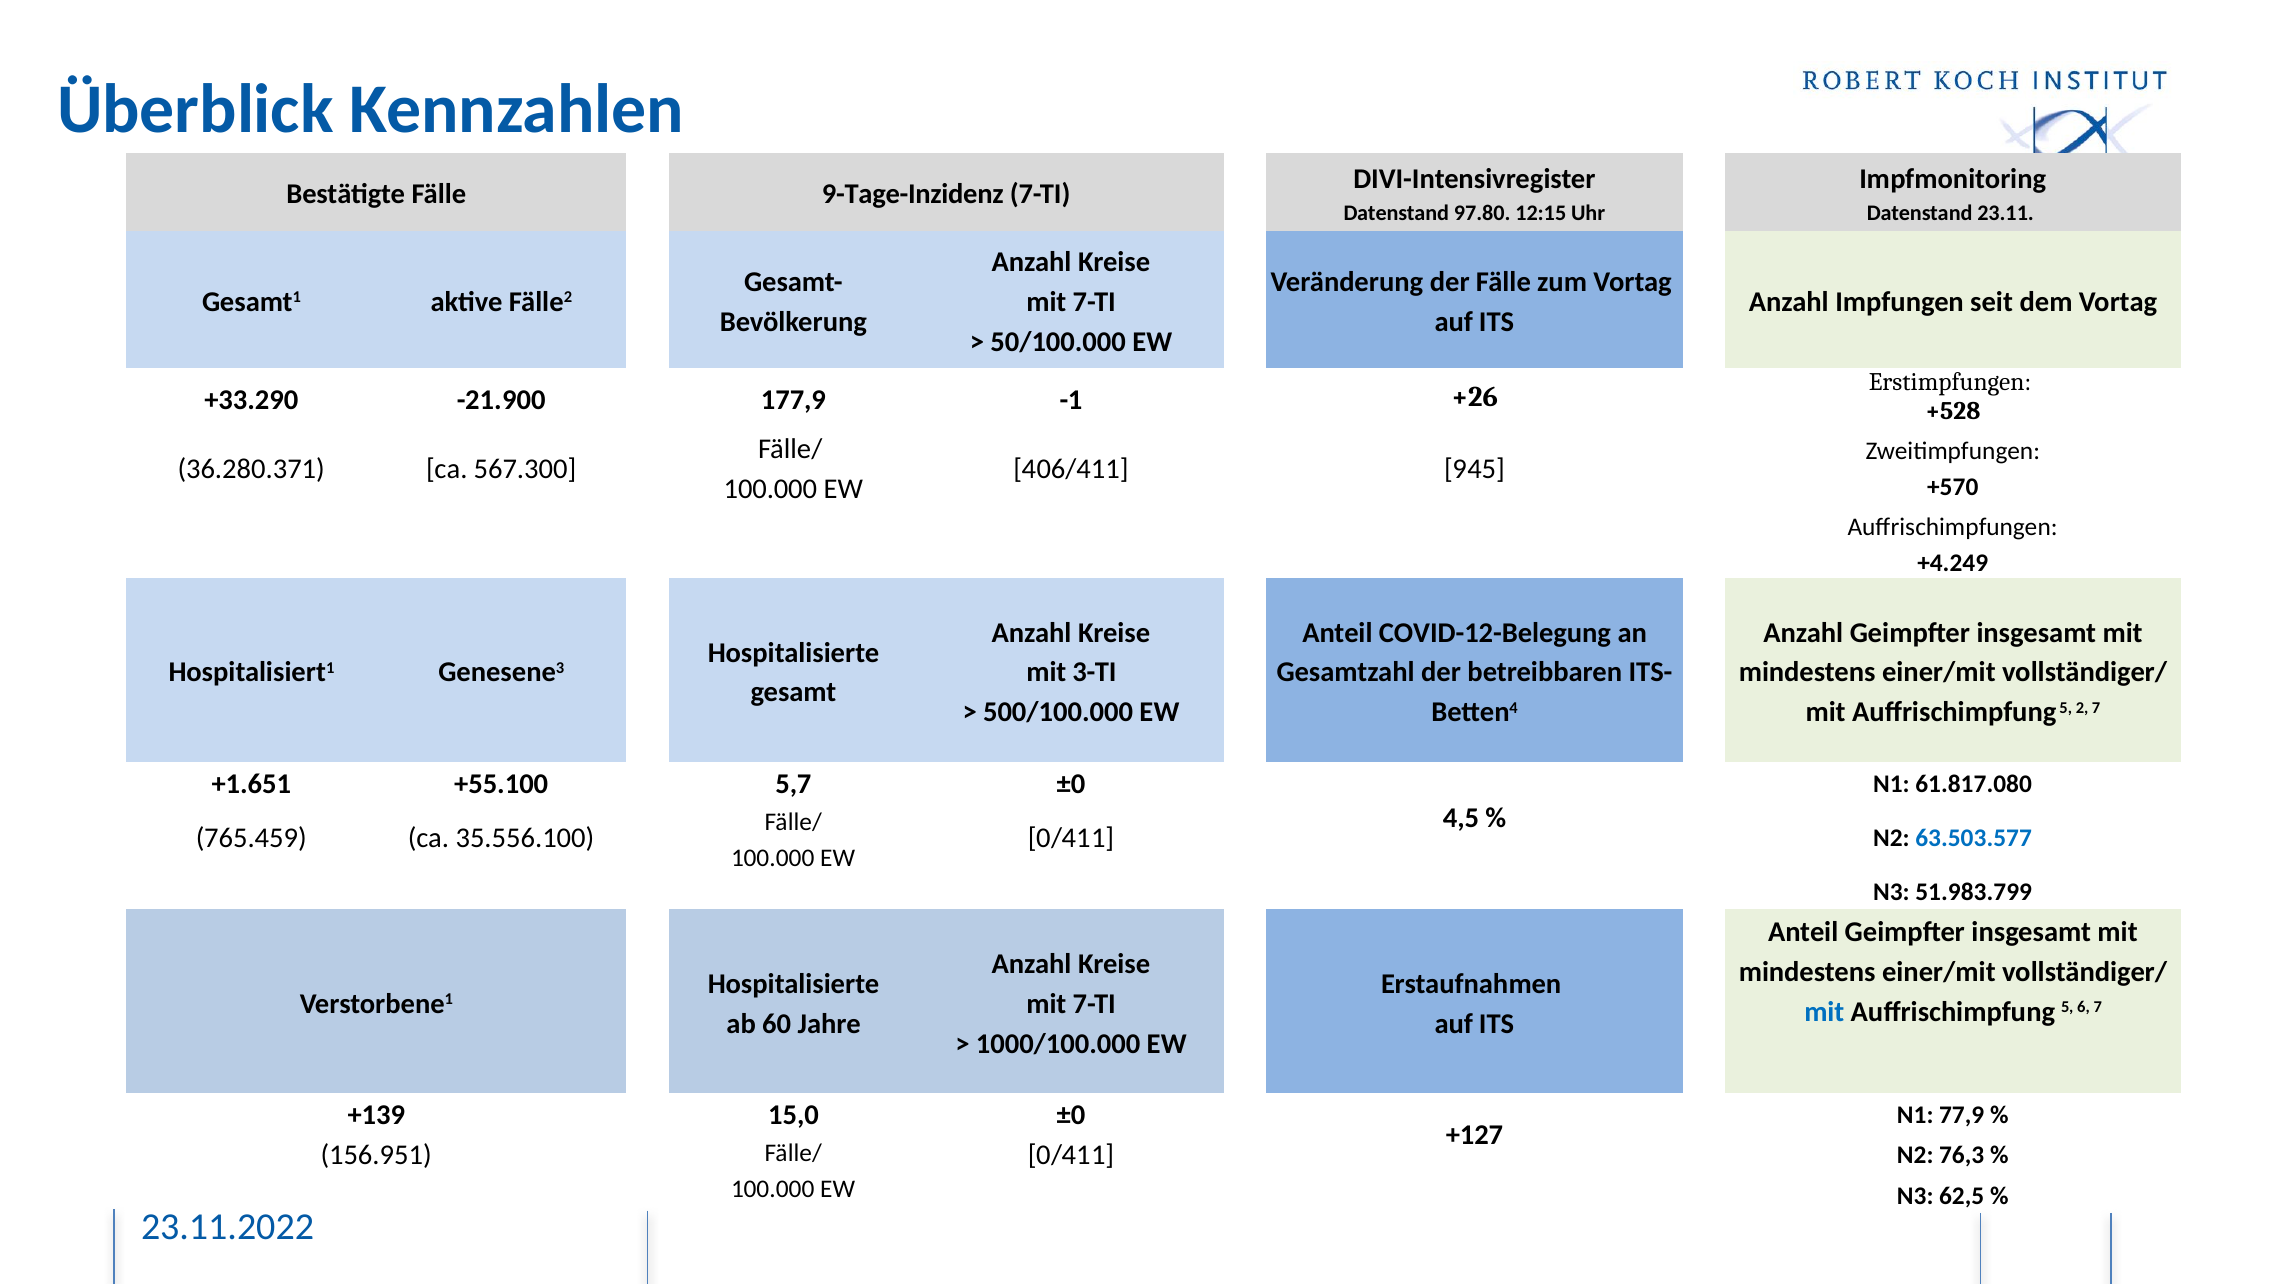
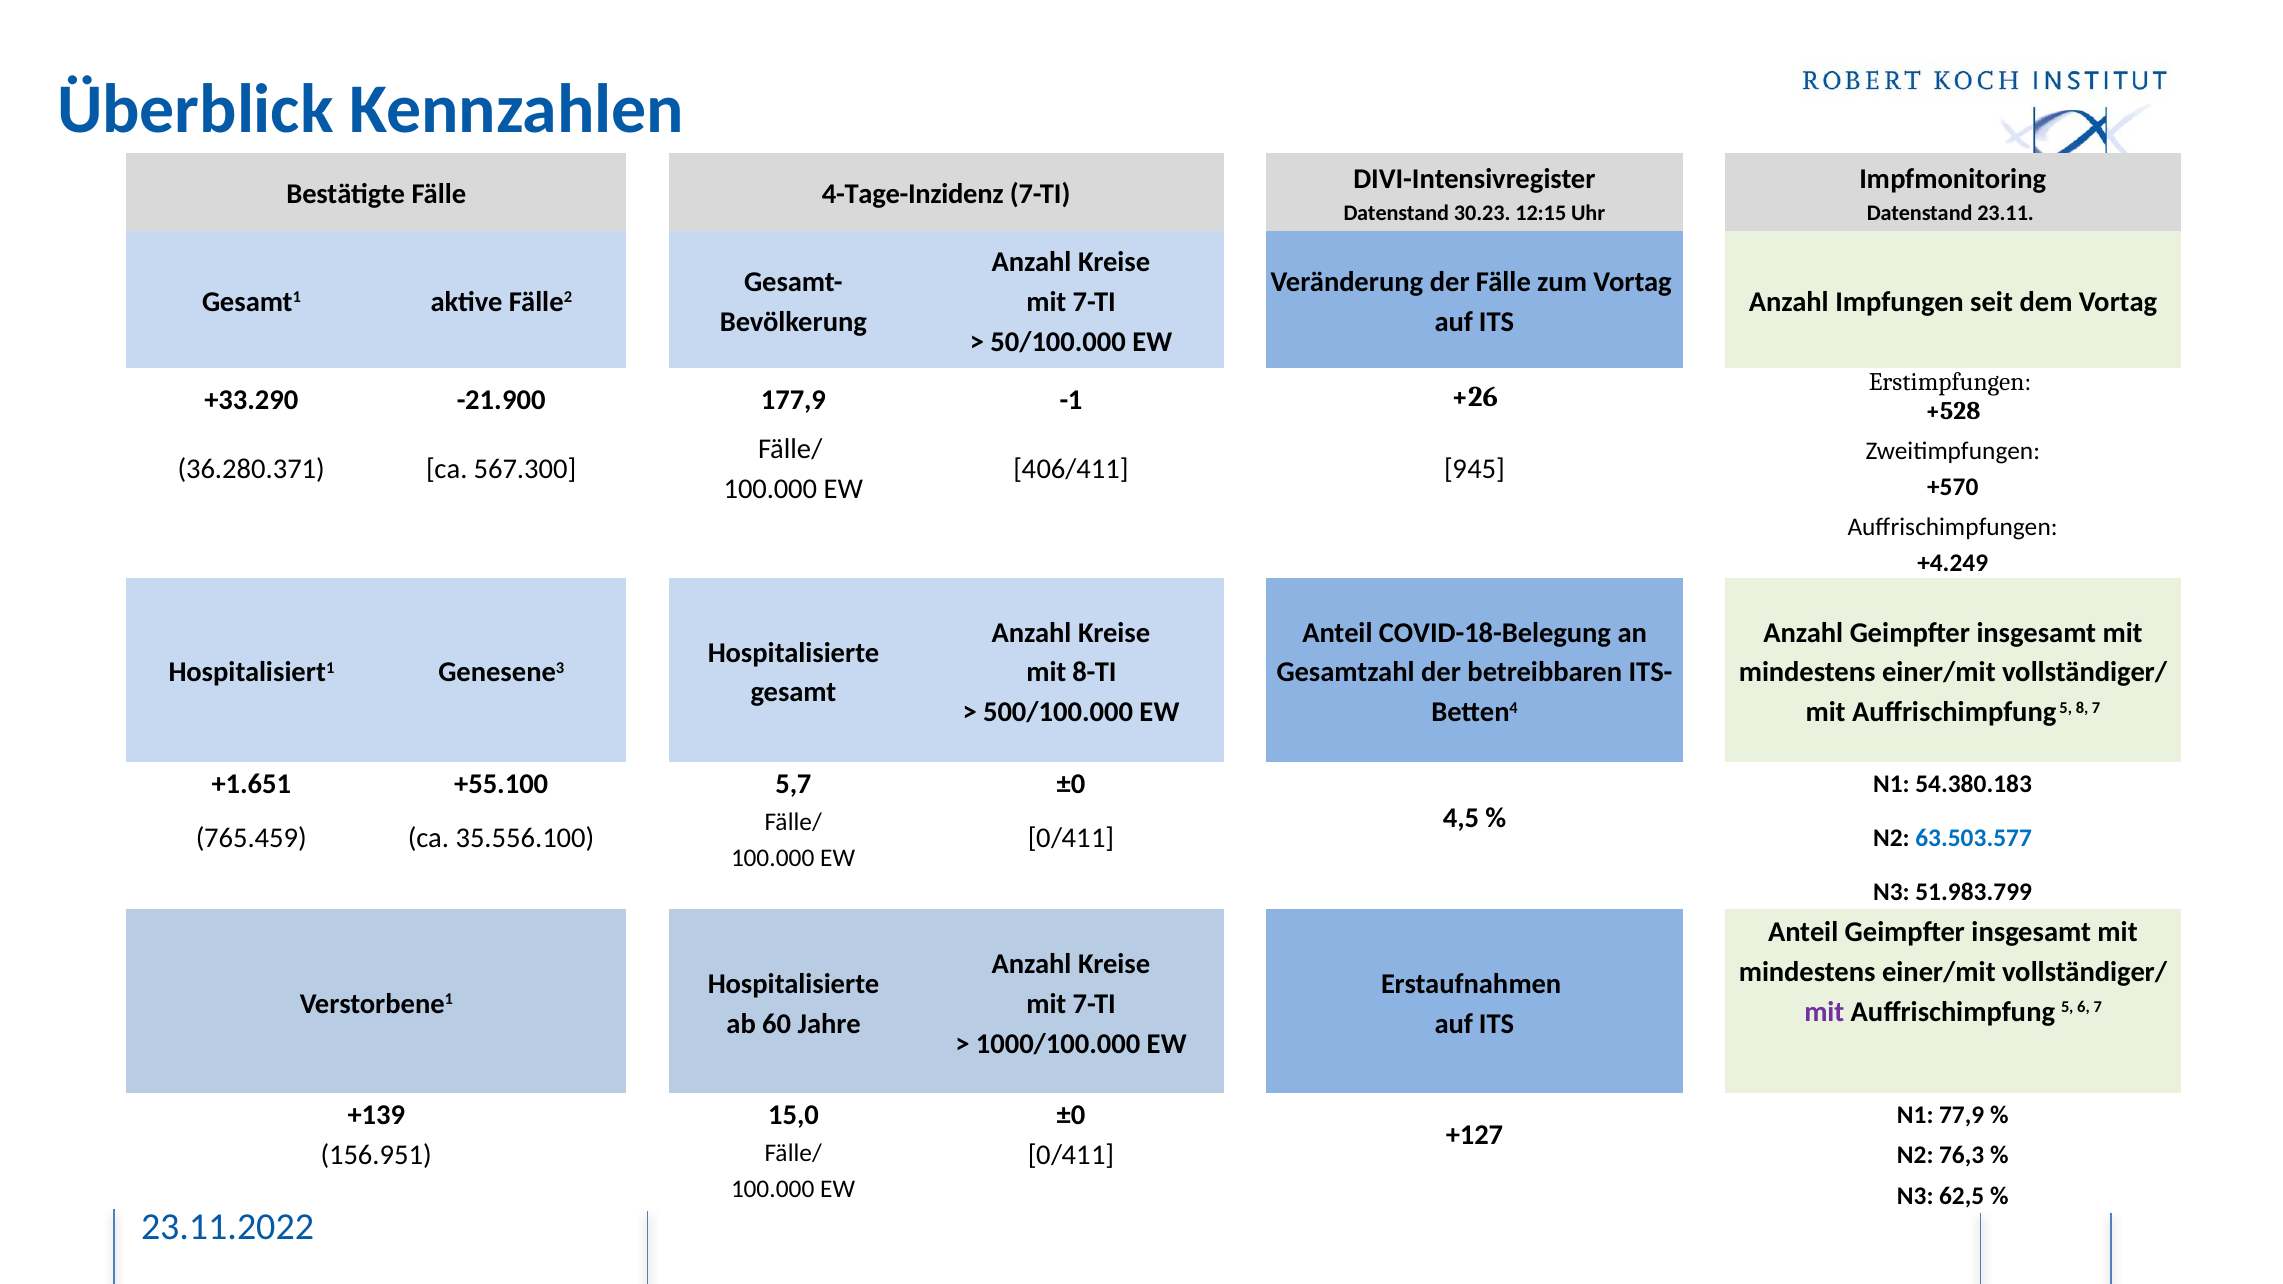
9-Tage-Inzidenz: 9-Tage-Inzidenz -> 4-Tage-Inzidenz (913, 195)
97.80: 97.80 -> 30.23 (1482, 214)
COVID-12-Belegung: COVID-12-Belegung -> COVID-18-Belegung (1495, 633)
3-TI: 3-TI -> 8-TI (1094, 673)
2: 2 -> 8 (2082, 708)
61.817.080: 61.817.080 -> 54.380.183 (1974, 784)
mit colour: blue -> purple (1824, 1012)
